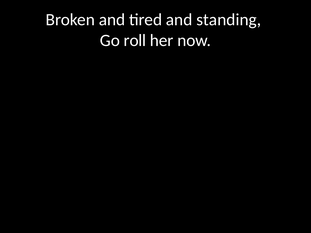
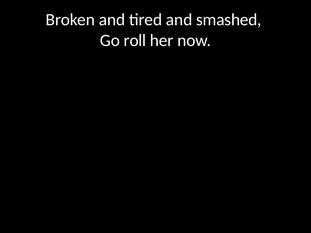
standing: standing -> smashed (229, 20)
